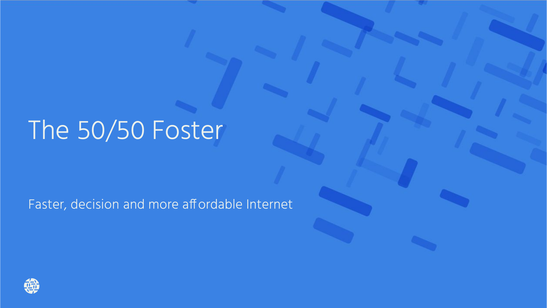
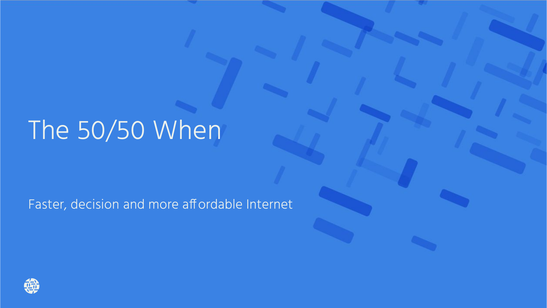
Foster: Foster -> When (187, 130)
